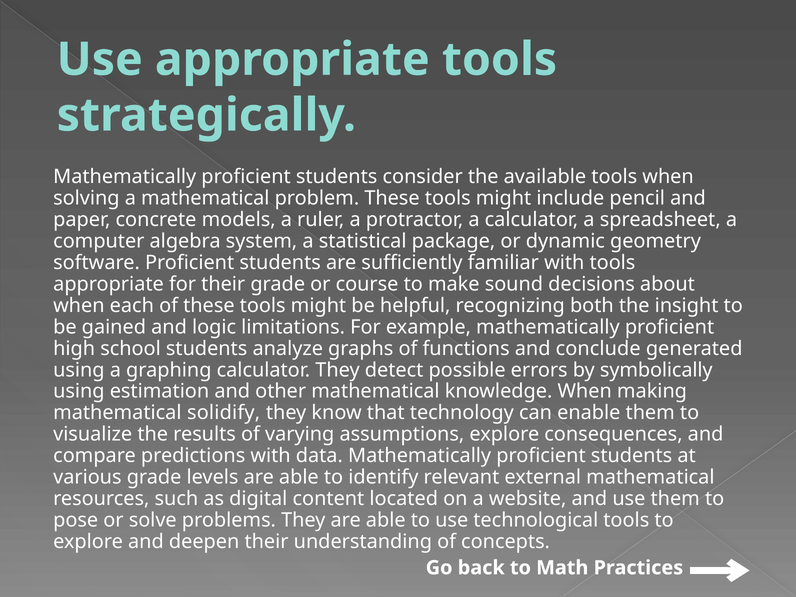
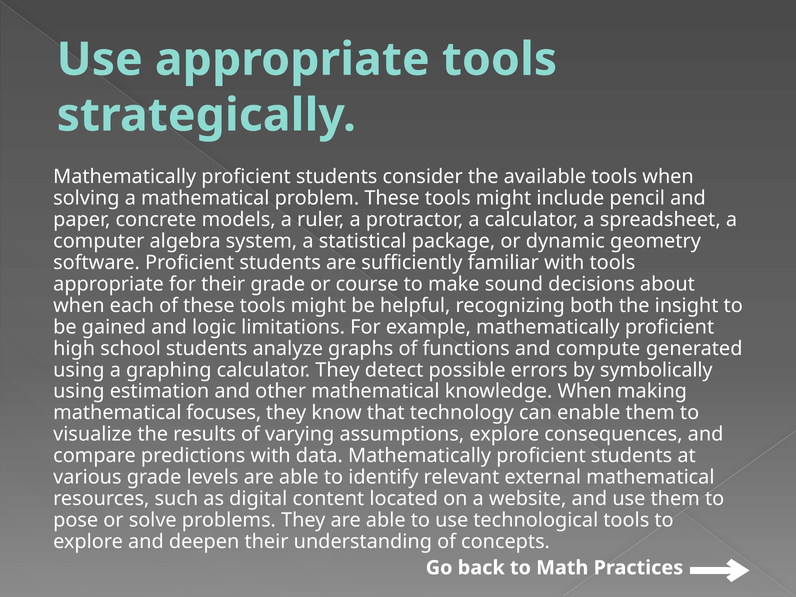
conclude: conclude -> compute (598, 348)
solidify: solidify -> focuses (224, 413)
